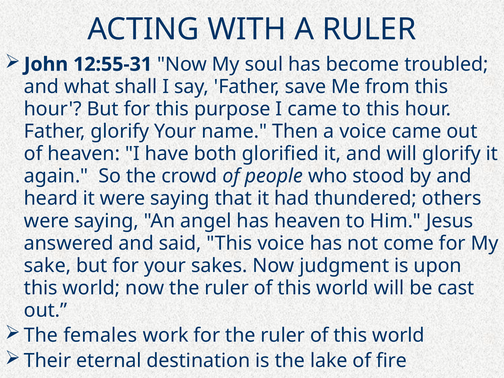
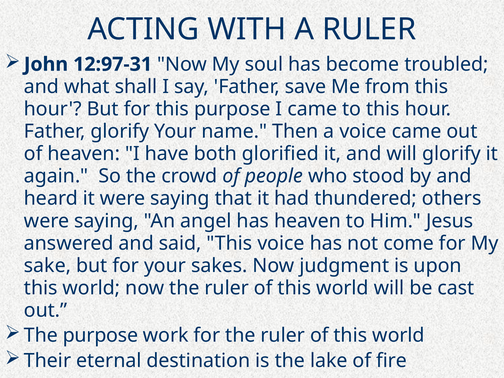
12:55-31: 12:55-31 -> 12:97-31 (113, 64)
The females: females -> purpose (100, 335)
